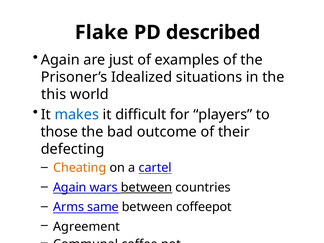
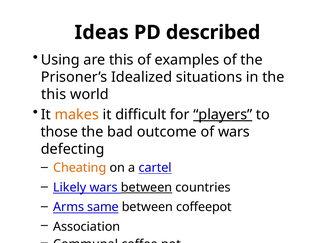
Flake: Flake -> Ideas (102, 32)
Again: Again -> Using (60, 60)
are just: just -> this (121, 60)
makes colour: blue -> orange (77, 115)
players underline: none -> present (223, 115)
of their: their -> wars (234, 132)
Again: Again -> Likely (70, 187)
Agreement: Agreement -> Association (87, 227)
